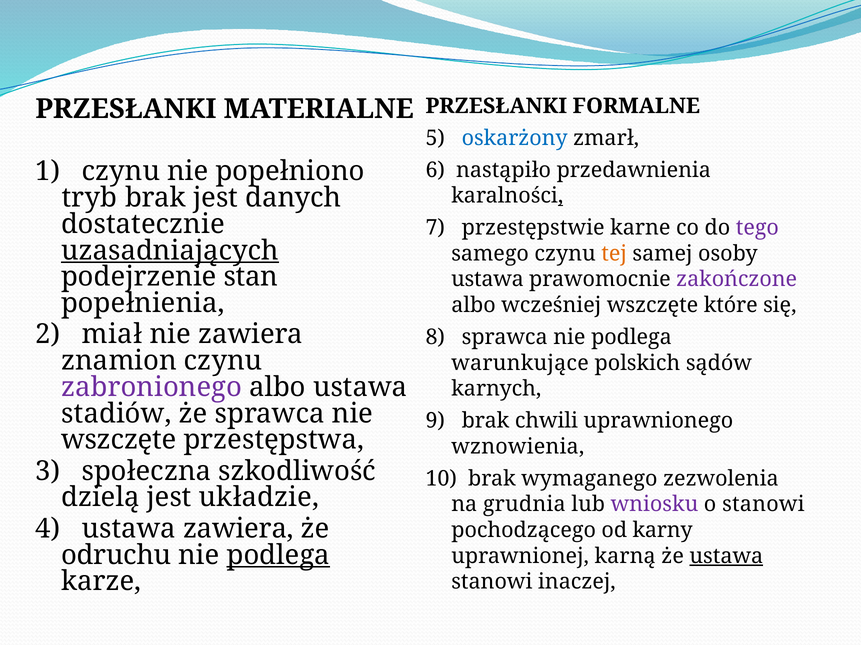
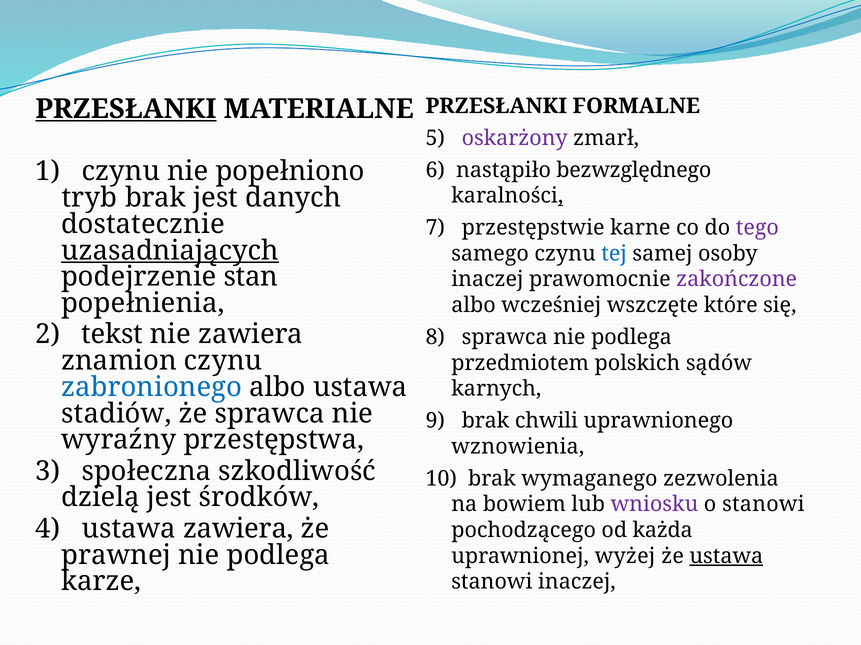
PRZESŁANKI underline: none -> present (126, 109)
oskarżony colour: blue -> purple (515, 138)
przedawnienia: przedawnienia -> bezwzględnego (634, 170)
tej colour: orange -> blue (614, 254)
ustawa: ustawa -> inaczej (487, 280)
miał: miał -> tekst (112, 335)
warunkujące: warunkujące -> przedmiotem (520, 363)
zabronionego colour: purple -> blue (152, 388)
wszczęte: wszczęte -> wyraźny (119, 440)
układzie: układzie -> środków (259, 498)
grudnia: grudnia -> bowiem (524, 505)
karny: karny -> każda (663, 531)
odruchu: odruchu -> prawnej (116, 556)
podlega underline: present -> none (278, 556)
karną: karną -> wyżej (625, 557)
